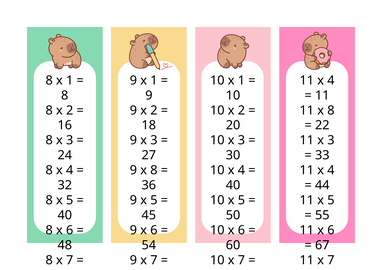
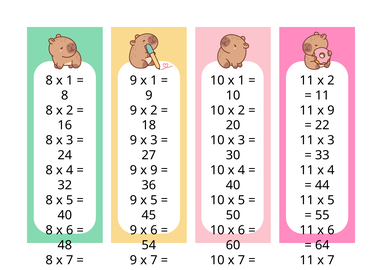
4: 4 -> 2 (331, 80)
8: 8 -> 9 (331, 110)
8: 8 -> 9 (154, 170)
67: 67 -> 64 (322, 245)
